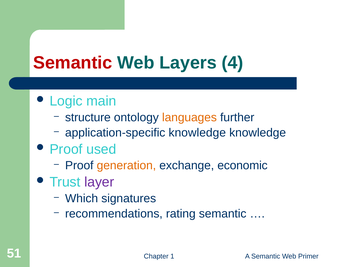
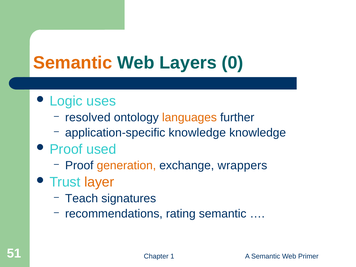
Semantic colour: red -> orange (73, 63)
4: 4 -> 0 (233, 63)
main: main -> uses (101, 101)
structure: structure -> resolved (88, 117)
economic: economic -> wrappers (242, 166)
layer colour: purple -> orange (99, 182)
Which: Which -> Teach (82, 198)
